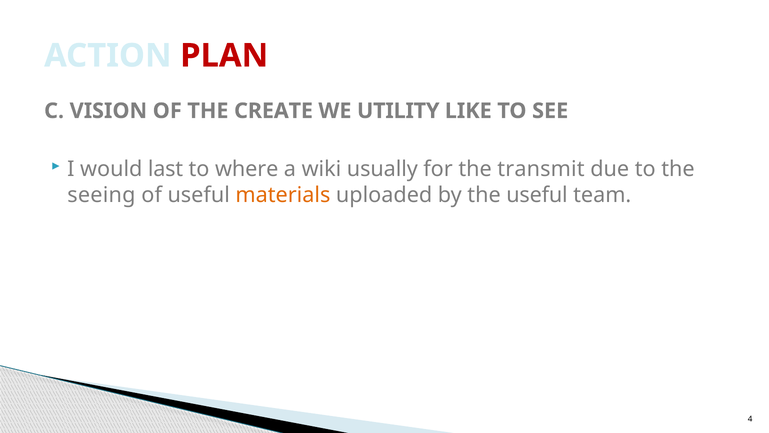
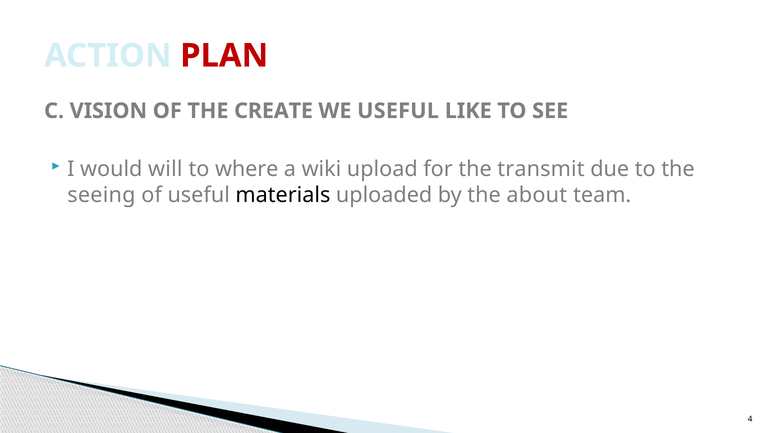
WE UTILITY: UTILITY -> USEFUL (398, 111)
last: last -> will (165, 169)
usually: usually -> upload (382, 169)
materials colour: orange -> black (283, 195)
the useful: useful -> about (537, 195)
